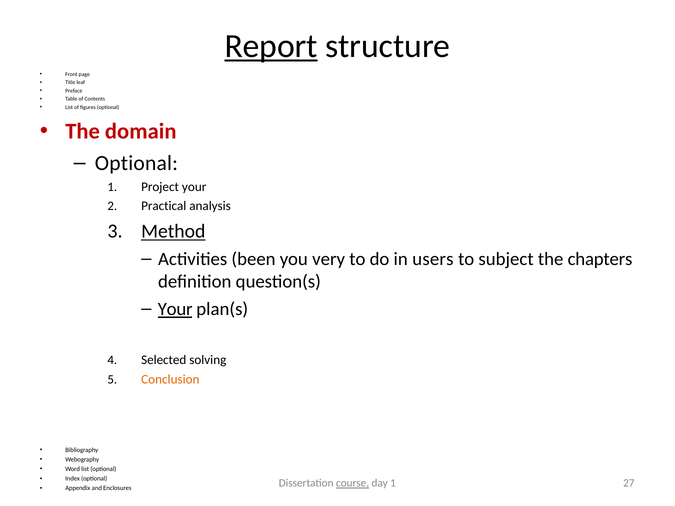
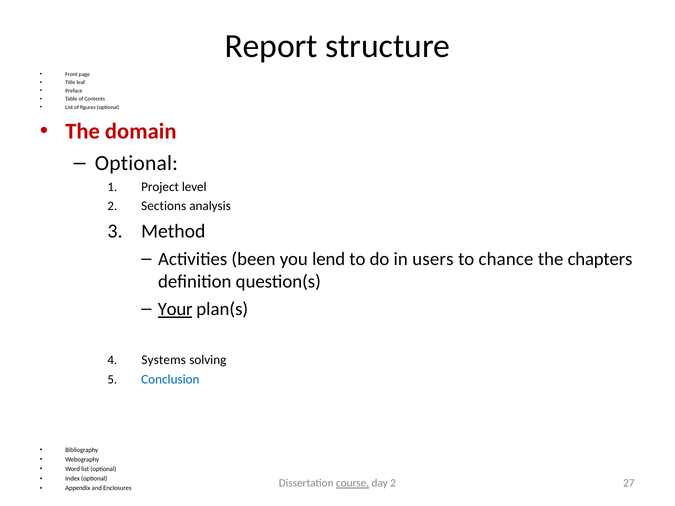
Report underline: present -> none (271, 46)
Project your: your -> level (194, 187)
Practical: Practical -> Sections (164, 206)
Method underline: present -> none (173, 232)
very: very -> lend (329, 259)
subject: subject -> chance (506, 259)
Selected: Selected -> Systems (164, 360)
Conclusion colour: orange -> blue (170, 379)
day 1: 1 -> 2 (393, 483)
